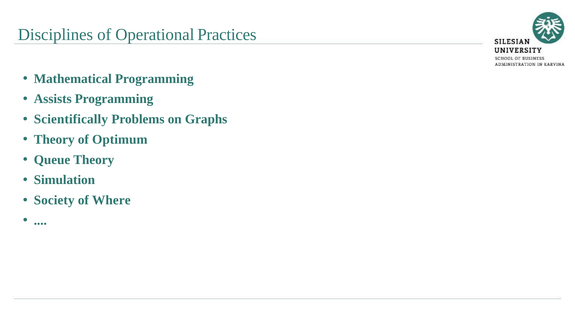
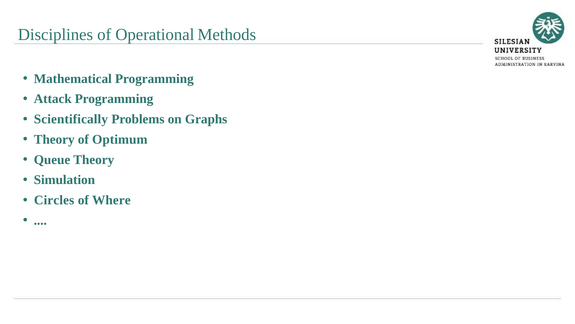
Practices: Practices -> Methods (227, 35)
Assists: Assists -> Attack (53, 99)
Society: Society -> Circles (54, 200)
